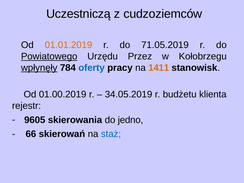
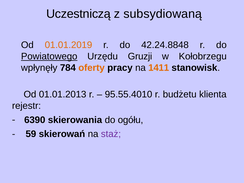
cudzoziemców: cudzoziemców -> subsydiowaną (163, 14)
71.05.2019: 71.05.2019 -> 42.24.8848 (165, 45)
Przez: Przez -> Gruzji (140, 56)
wpłynęły underline: present -> none (39, 68)
oferty colour: blue -> orange (92, 68)
01.00.2019: 01.00.2019 -> 01.01.2013 (63, 94)
34.05.2019: 34.05.2019 -> 95.55.4010 (129, 94)
9605: 9605 -> 6390 (35, 120)
jedno: jedno -> ogółu (130, 120)
66: 66 -> 59 (31, 134)
staż colour: blue -> purple (111, 134)
